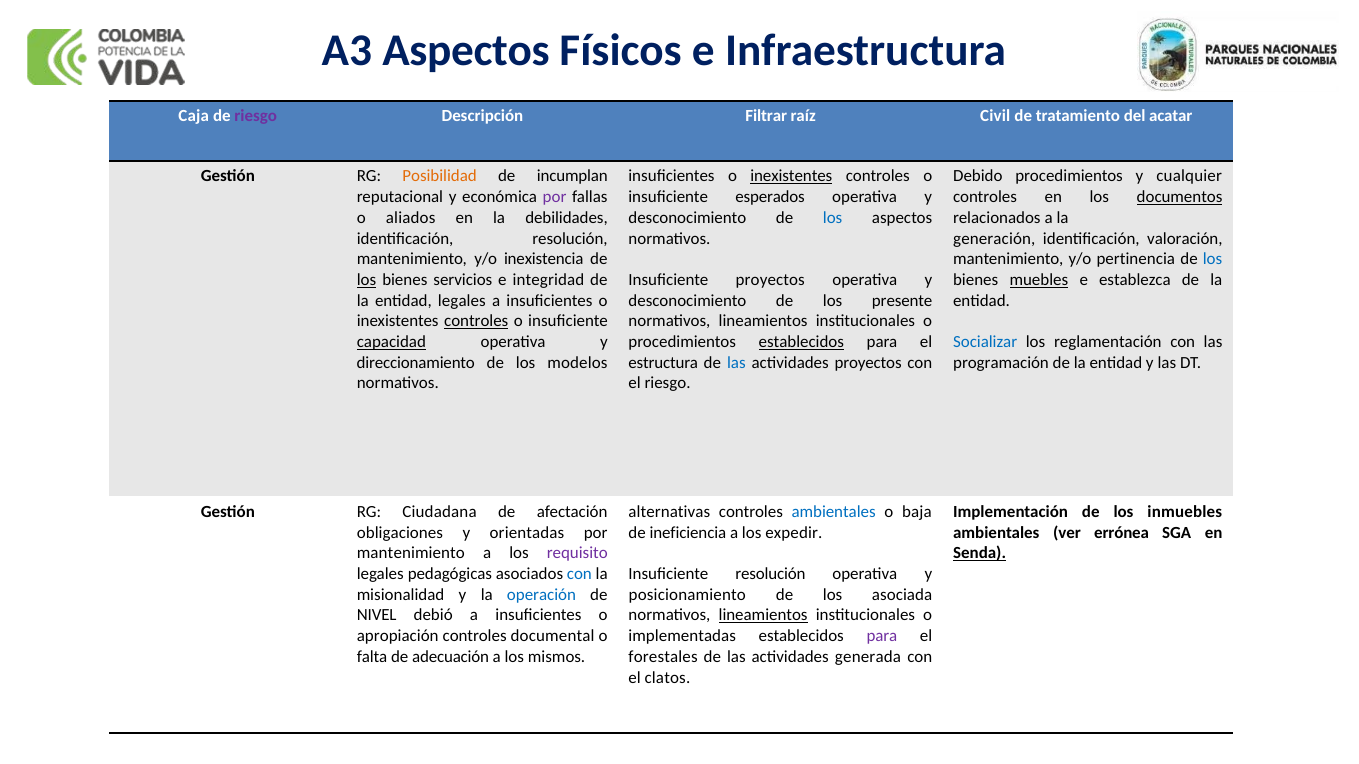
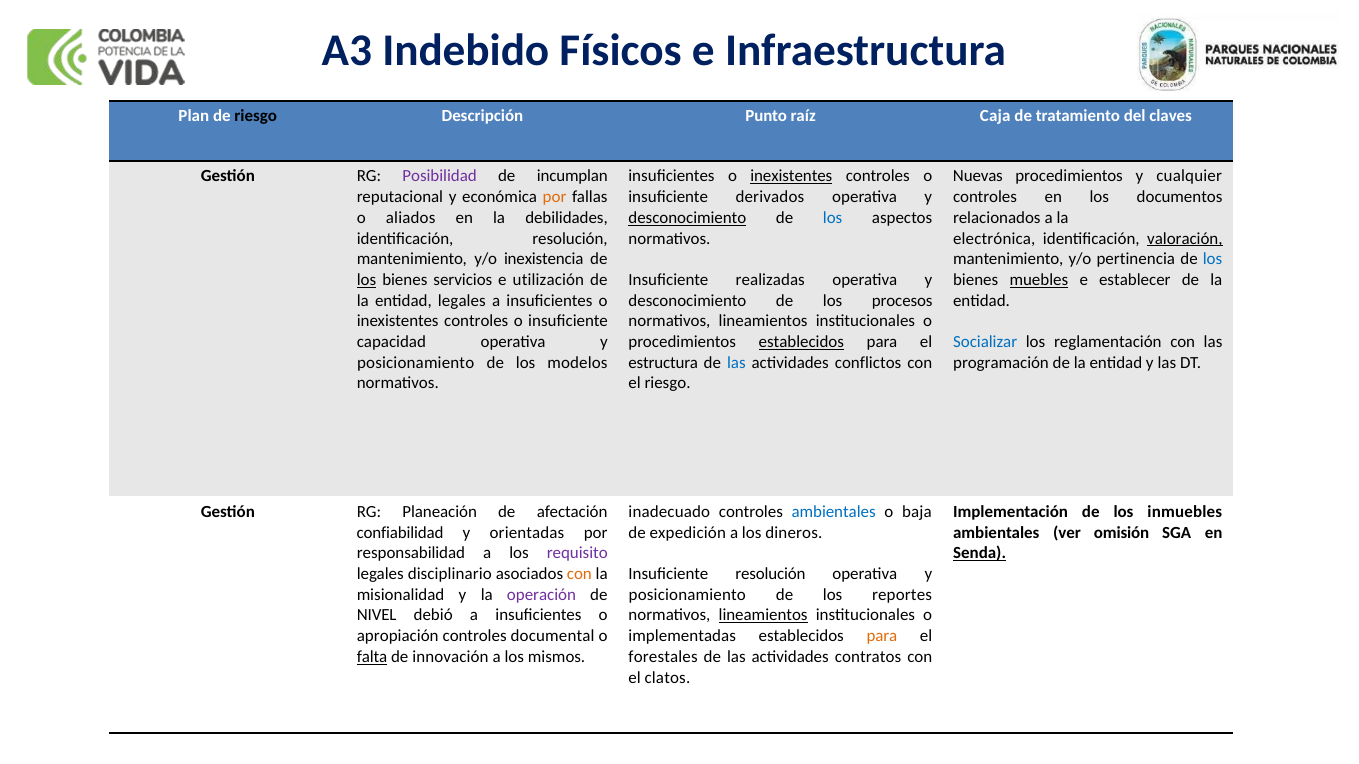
A3 Aspectos: Aspectos -> Indebido (466, 50)
Caja: Caja -> Plan (194, 116)
riesgo colour: purple -> black (256, 116)
Filtrar: Filtrar -> Punto (766, 116)
Civil: Civil -> Caja (995, 116)
acatar: acatar -> claves (1171, 116)
Posibilidad colour: orange -> purple (440, 176)
Debido: Debido -> Nuevas (978, 176)
por colour: purple -> orange (555, 197)
esperados: esperados -> derivados (770, 197)
documentos underline: present -> none (1180, 197)
desconocimiento underline: none -> present (687, 218)
generación: generación -> electrónica (994, 239)
valoración underline: none -> present (1185, 239)
integridad: integridad -> utilización (548, 280)
Insuficiente proyectos: proyectos -> realizadas (770, 280)
establezca: establezca -> establecer (1135, 280)
presente: presente -> procesos (902, 301)
controles underline: present -> none (476, 321)
capacidad underline: present -> none (391, 342)
direccionamiento: direccionamiento -> posicionamiento (416, 363)
actividades proyectos: proyectos -> conflictos (868, 363)
Ciudadana: Ciudadana -> Planeación (440, 512)
alternativas: alternativas -> inadecuado (669, 512)
obligaciones: obligaciones -> confiabilidad (400, 533)
ineficiencia: ineficiencia -> expedición (688, 533)
expedir: expedir -> dineros (794, 533)
errónea: errónea -> omisión (1122, 533)
mantenimiento: mantenimiento -> responsabilidad (411, 554)
pedagógicas: pedagógicas -> disciplinario (450, 574)
con colour: blue -> orange (579, 574)
operación colour: blue -> purple (541, 595)
asociada: asociada -> reportes (902, 595)
para colour: purple -> orange (882, 636)
falta underline: none -> present (372, 657)
adecuación: adecuación -> innovación (450, 657)
generada: generada -> contratos (868, 657)
